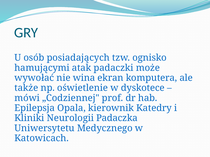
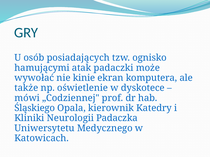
wina: wina -> kinie (84, 78)
Epilepsja: Epilepsja -> Śląskiego (35, 108)
